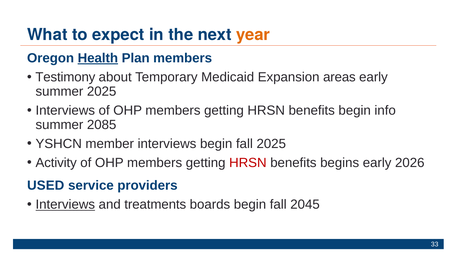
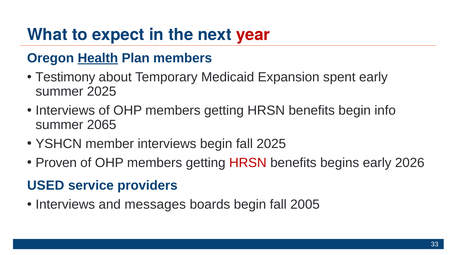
year colour: orange -> red (253, 35)
areas: areas -> spent (339, 77)
2085: 2085 -> 2065 (102, 125)
Activity: Activity -> Proven (56, 163)
Interviews underline: present -> none (65, 205)
treatments: treatments -> messages (155, 205)
2045: 2045 -> 2005 (305, 205)
